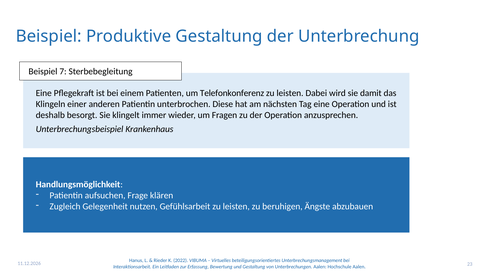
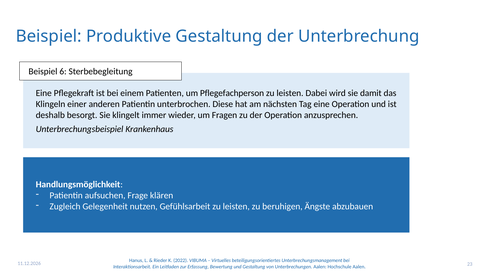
7: 7 -> 6 (63, 71)
Telefonkonferenz: Telefonkonferenz -> Pflegefachperson (232, 93)
